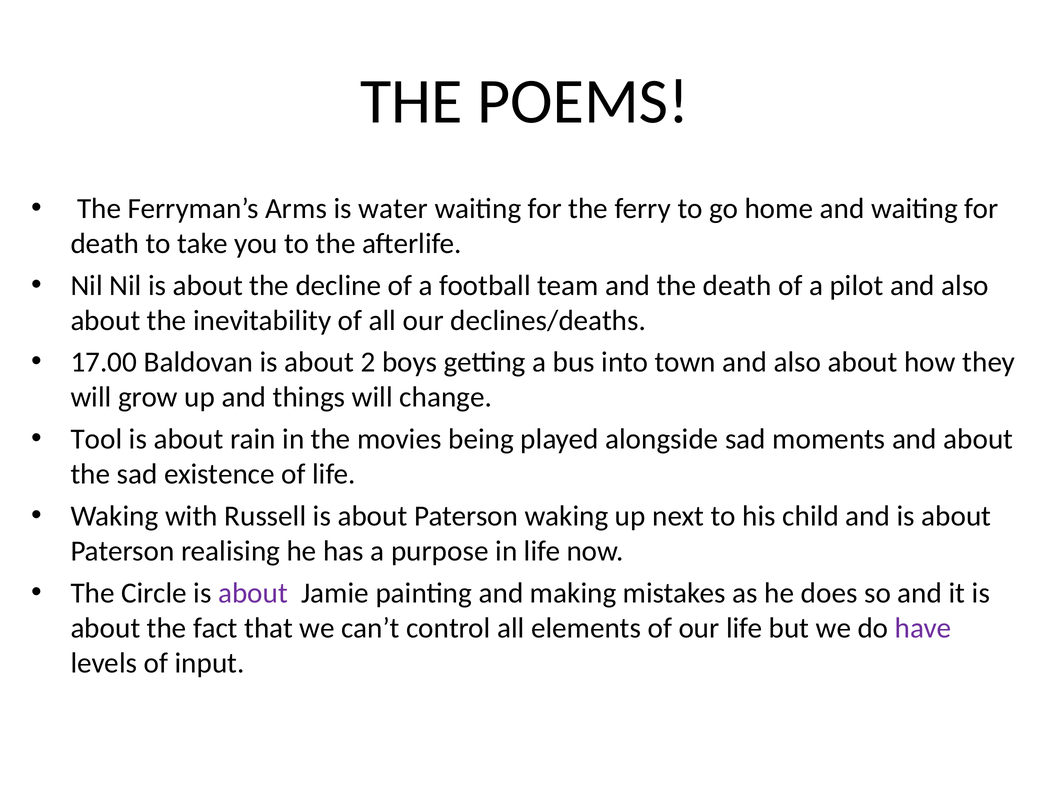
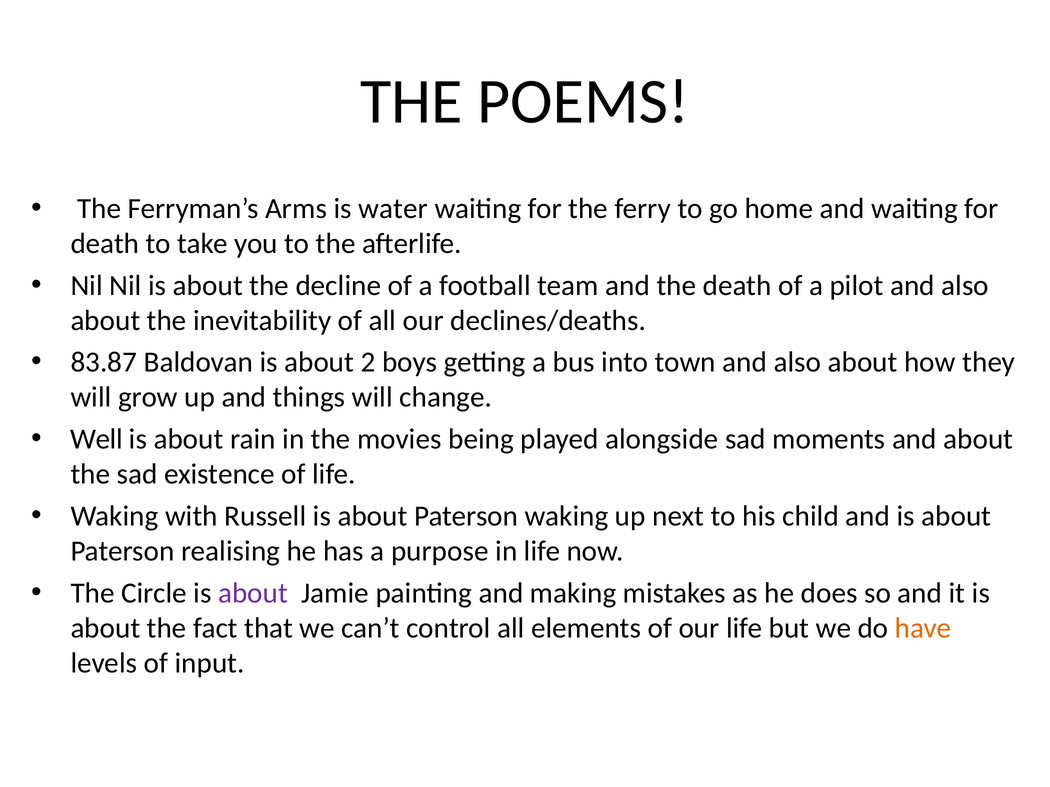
17.00: 17.00 -> 83.87 (104, 363)
Tool: Tool -> Well (97, 440)
have colour: purple -> orange (923, 629)
